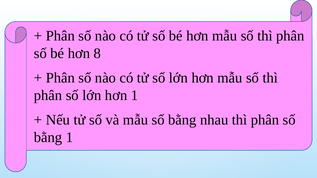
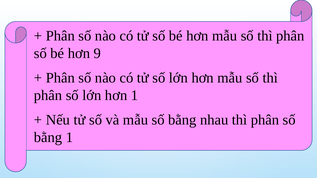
8: 8 -> 9 (97, 53)
